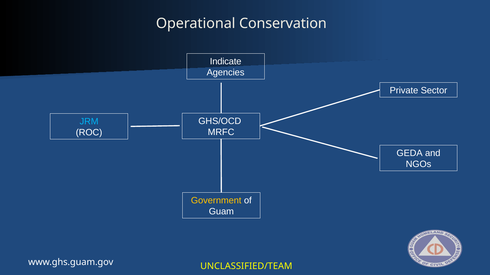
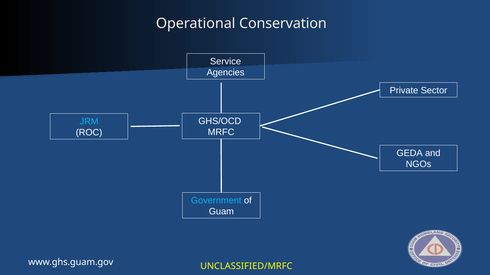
Indicate: Indicate -> Service (226, 62)
Government colour: yellow -> light blue (216, 201)
UNCLASSIFIED/TEAM: UNCLASSIFIED/TEAM -> UNCLASSIFIED/MRFC (246, 267)
